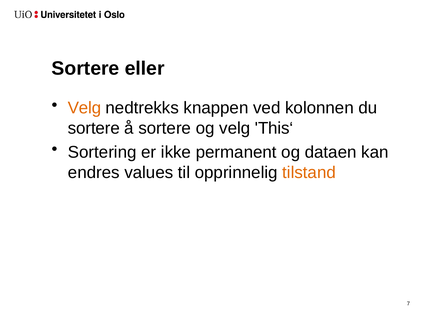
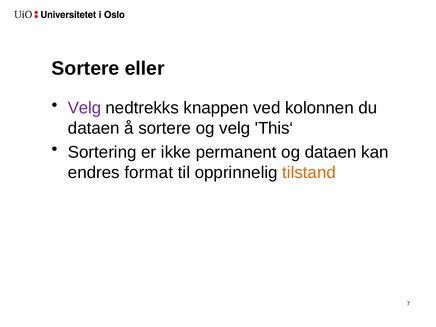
Velg colour: orange -> purple (84, 108)
sortere: sortere -> dataen (94, 128)
values: values -> format (149, 172)
